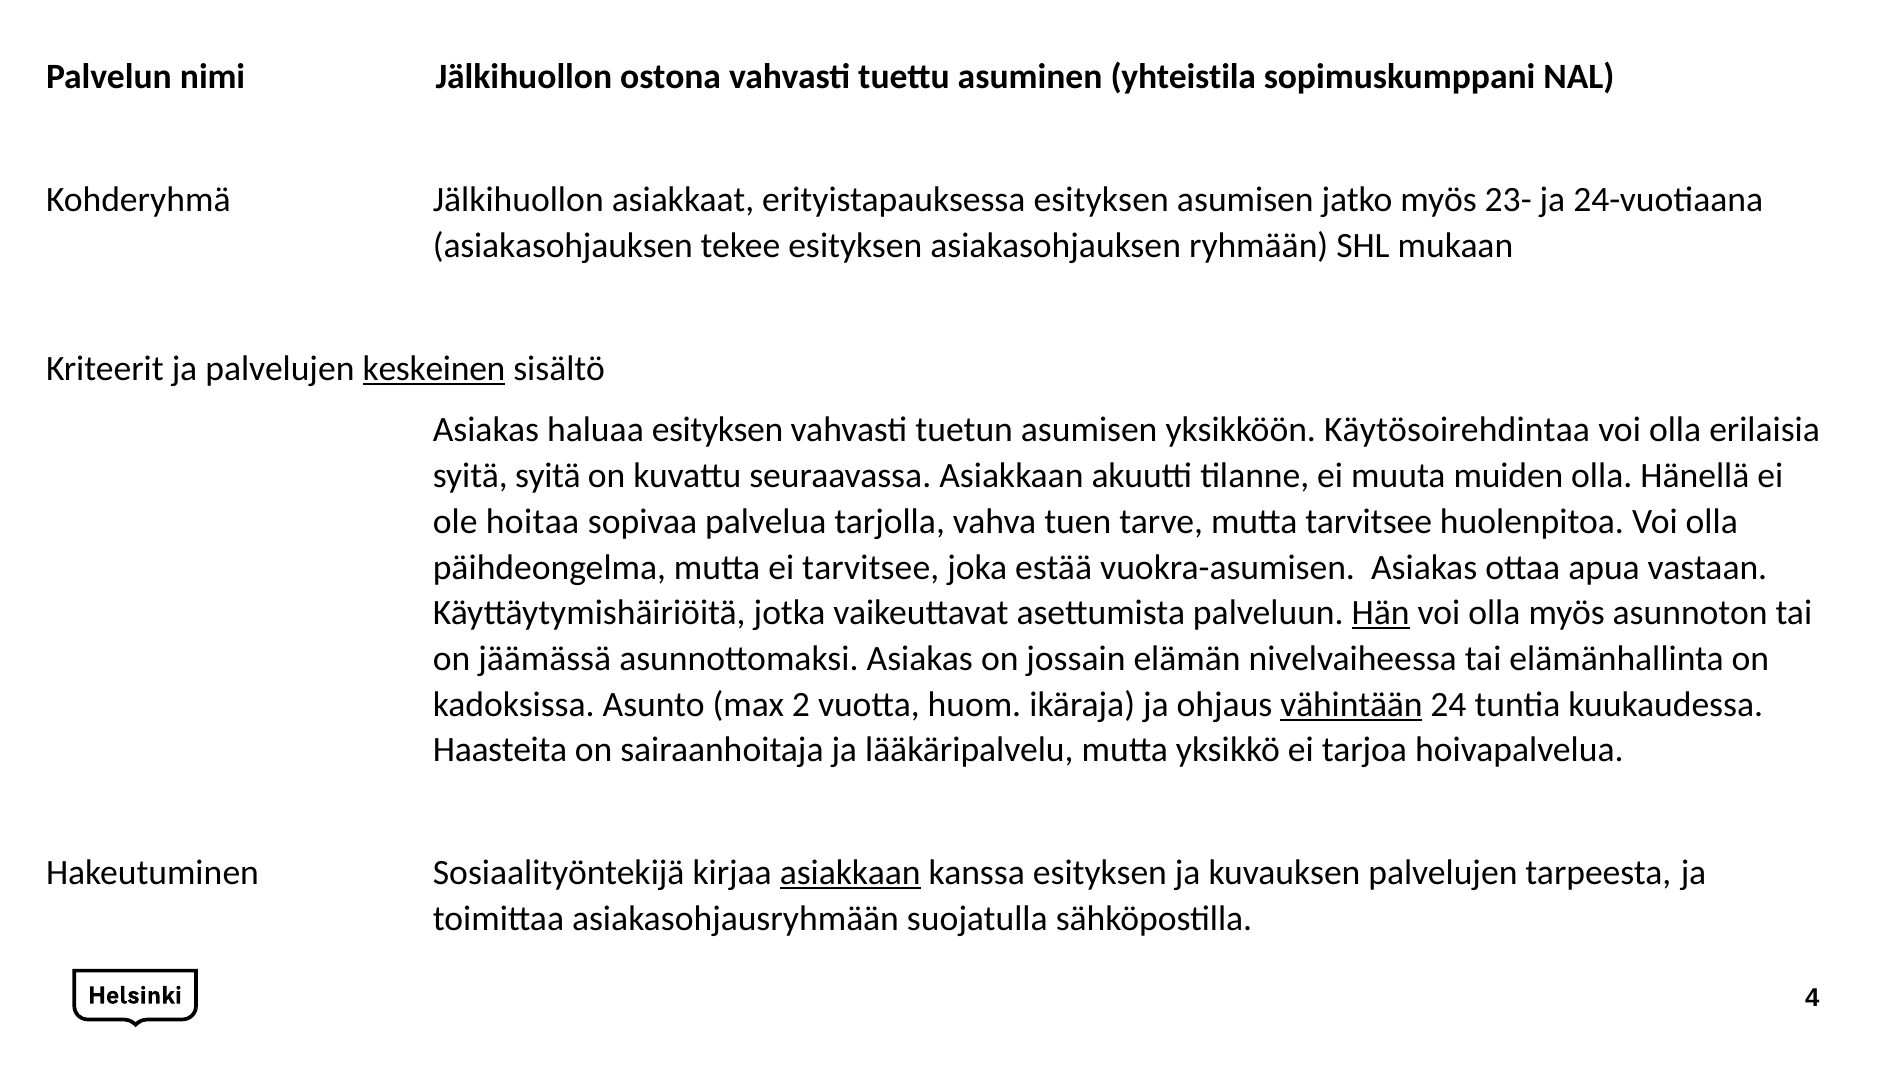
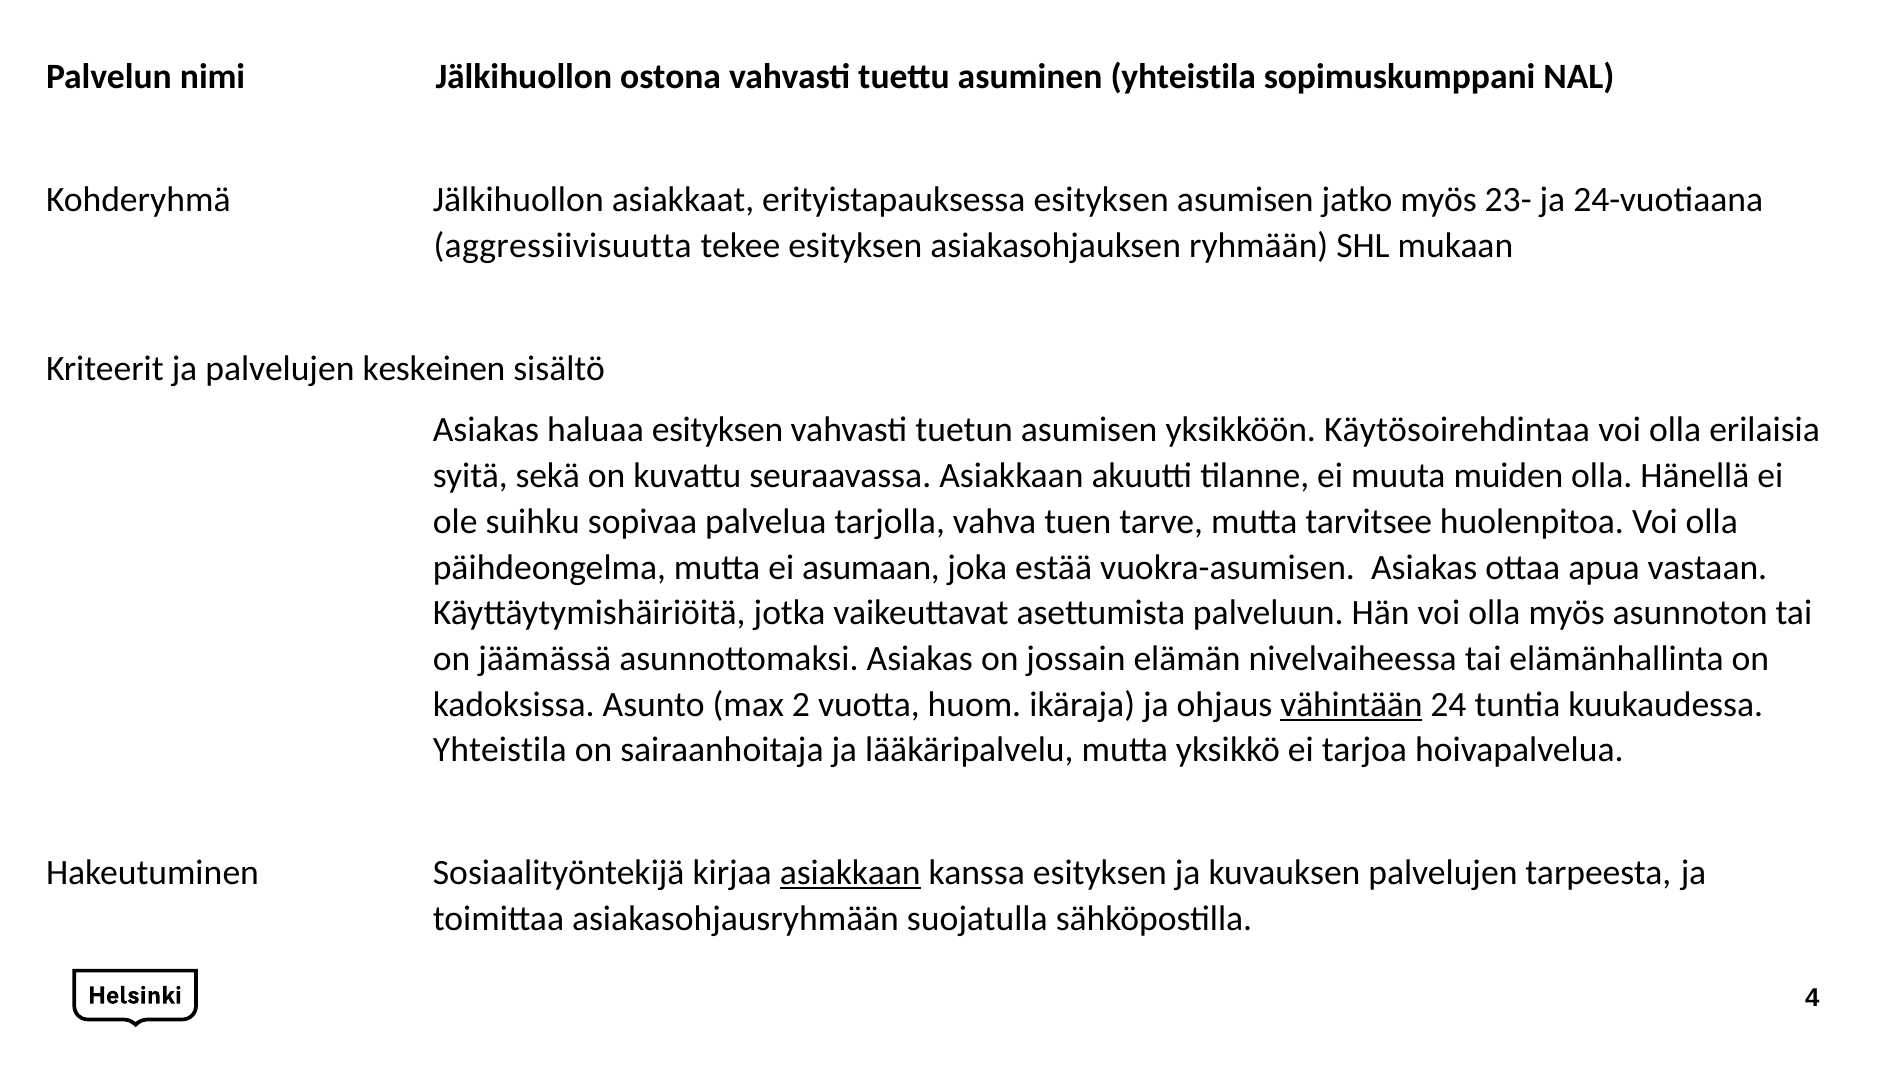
asiakasohjauksen: asiakasohjauksen -> aggressiivisuutta (563, 246)
keskeinen underline: present -> none (434, 369)
syitä syitä: syitä -> sekä (548, 476)
hoitaa: hoitaa -> suihku (533, 522)
ei tarvitsee: tarvitsee -> asumaan (871, 568)
Hän underline: present -> none (1381, 613)
Haasteita: Haasteita -> Yhteistila (500, 751)
